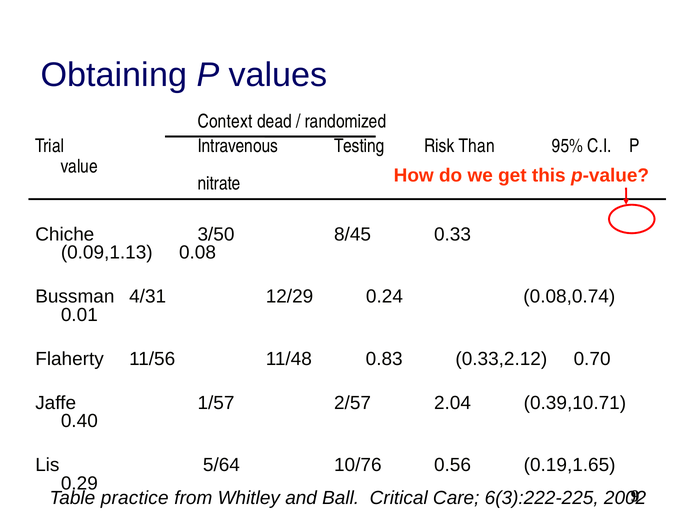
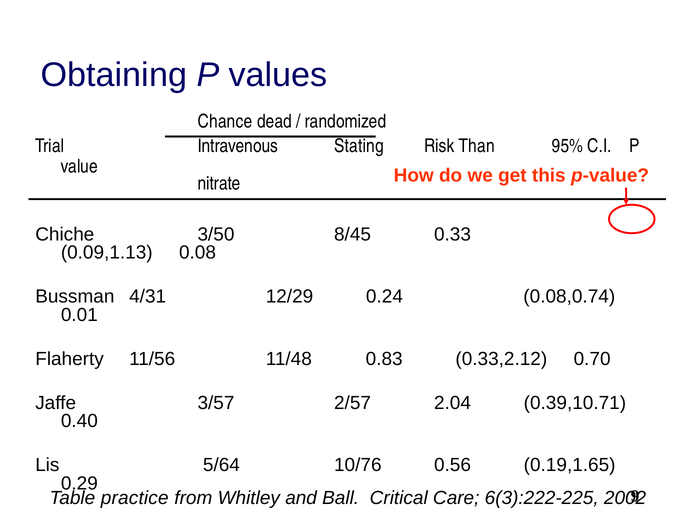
Context: Context -> Chance (225, 122)
Testing: Testing -> Stating (359, 146)
1/57: 1/57 -> 3/57 (216, 403)
